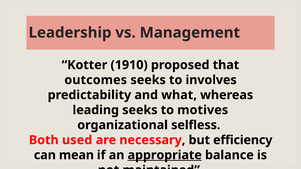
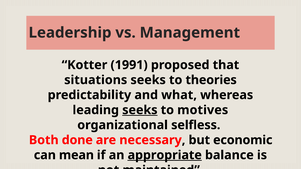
1910: 1910 -> 1991 (129, 65)
outcomes: outcomes -> situations (96, 80)
involves: involves -> theories (211, 80)
seeks underline: none -> present (140, 110)
used: used -> done (77, 140)
efficiency: efficiency -> economic (243, 140)
